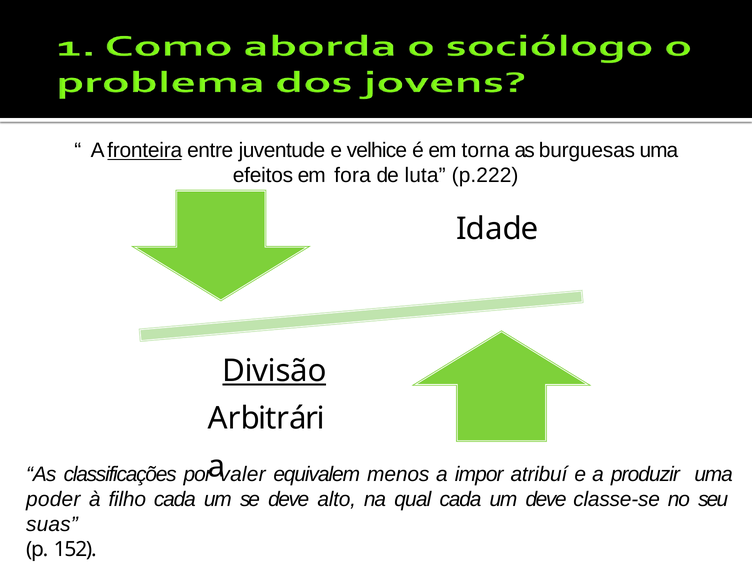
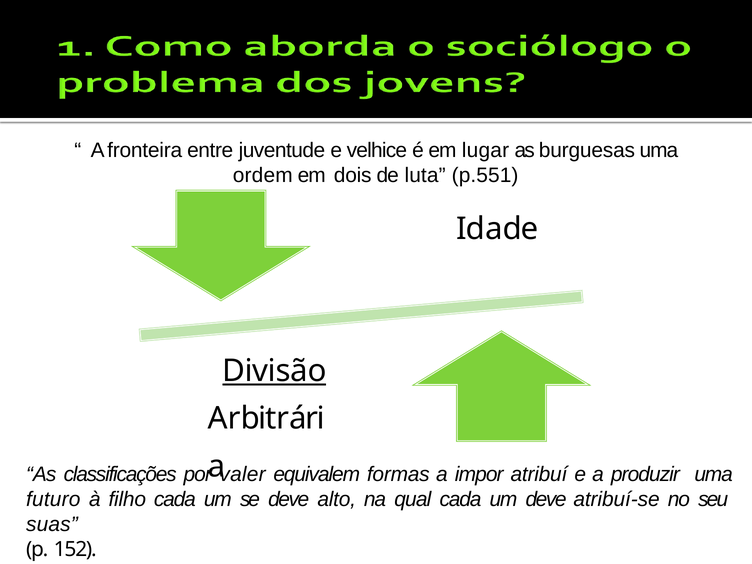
fronteira underline: present -> none (145, 150)
torna: torna -> lugar (485, 150)
efeitos: efeitos -> ordem (263, 176)
fora: fora -> dois (353, 176)
p.222: p.222 -> p.551 (485, 176)
menos: menos -> formas (398, 474)
poder: poder -> futuro (53, 499)
classe-se: classe-se -> atribuí-se (617, 499)
